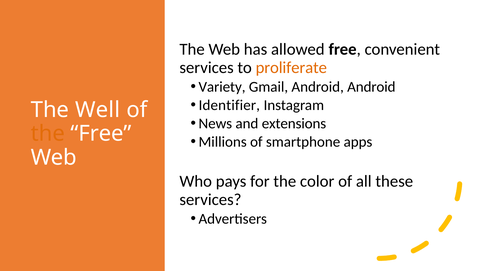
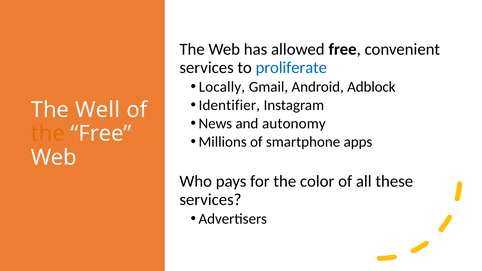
proliferate colour: orange -> blue (291, 68)
Variety: Variety -> Locally (222, 87)
Android Android: Android -> Adblock (371, 87)
extensions: extensions -> autonomy (294, 123)
